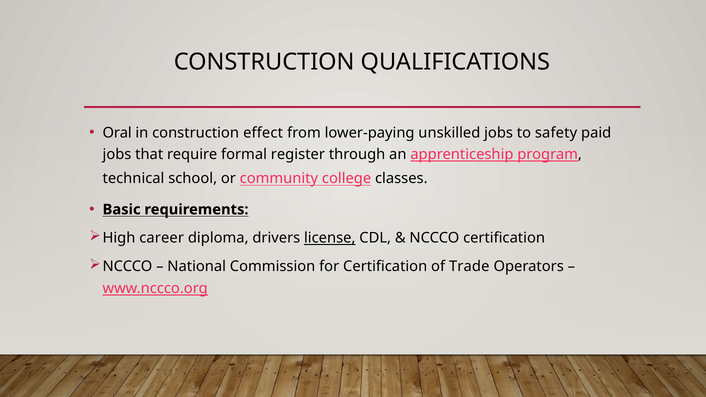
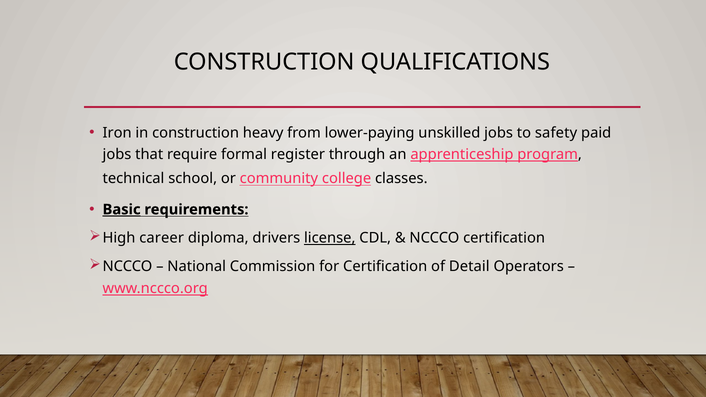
Oral: Oral -> Iron (117, 133)
effect: effect -> heavy (263, 133)
Basic underline: none -> present (122, 210)
Trade: Trade -> Detail (469, 267)
